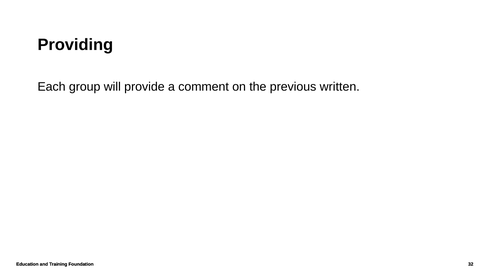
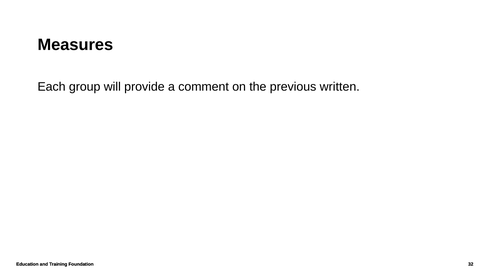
Providing: Providing -> Measures (75, 45)
